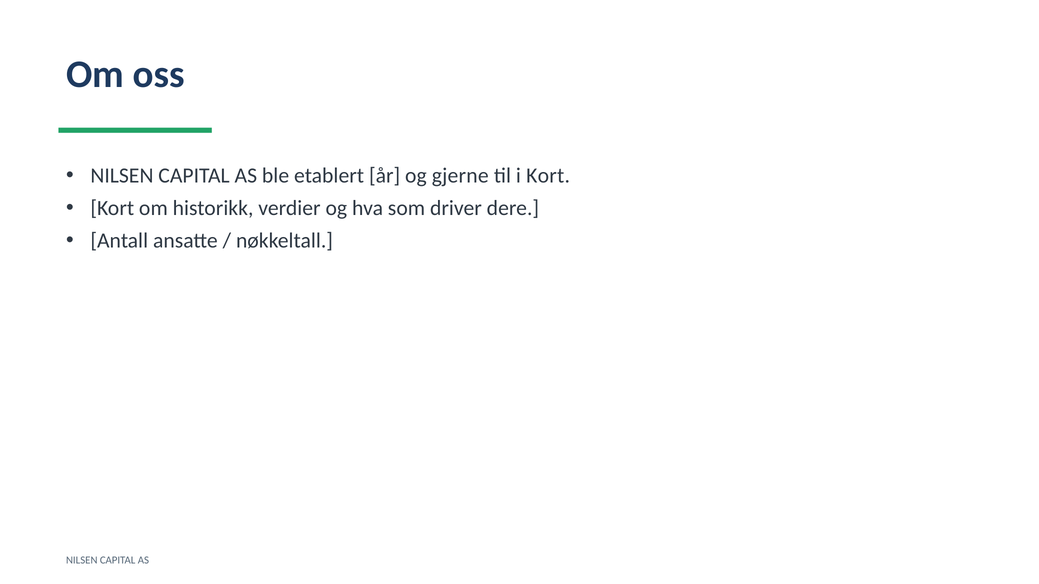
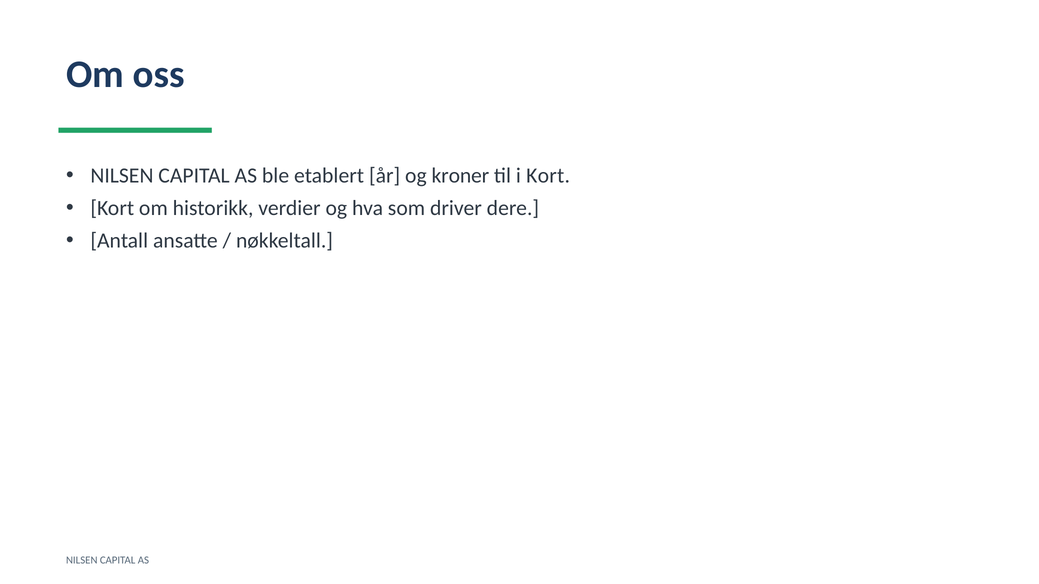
gjerne: gjerne -> kroner (460, 176)
